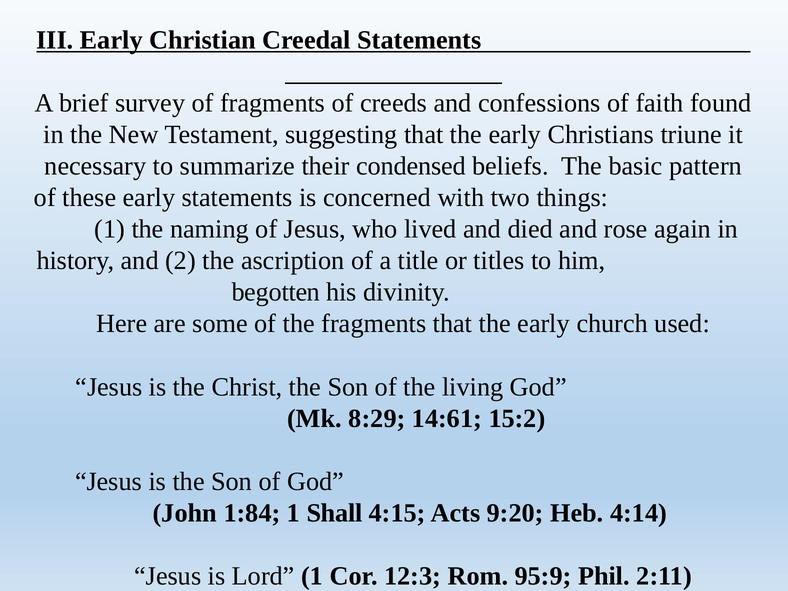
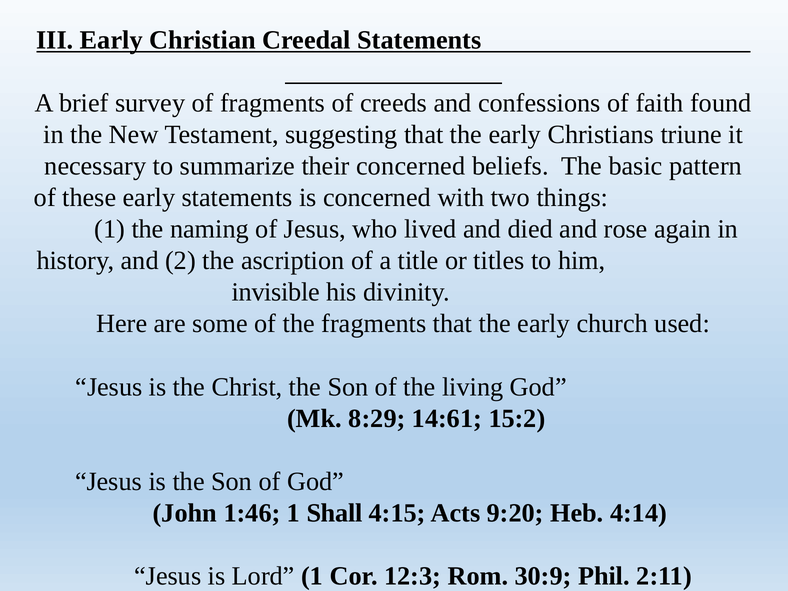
their condensed: condensed -> concerned (411, 166)
begotten: begotten -> invisible (276, 292)
1:84: 1:84 -> 1:46 (252, 513)
95:9: 95:9 -> 30:9 (543, 576)
